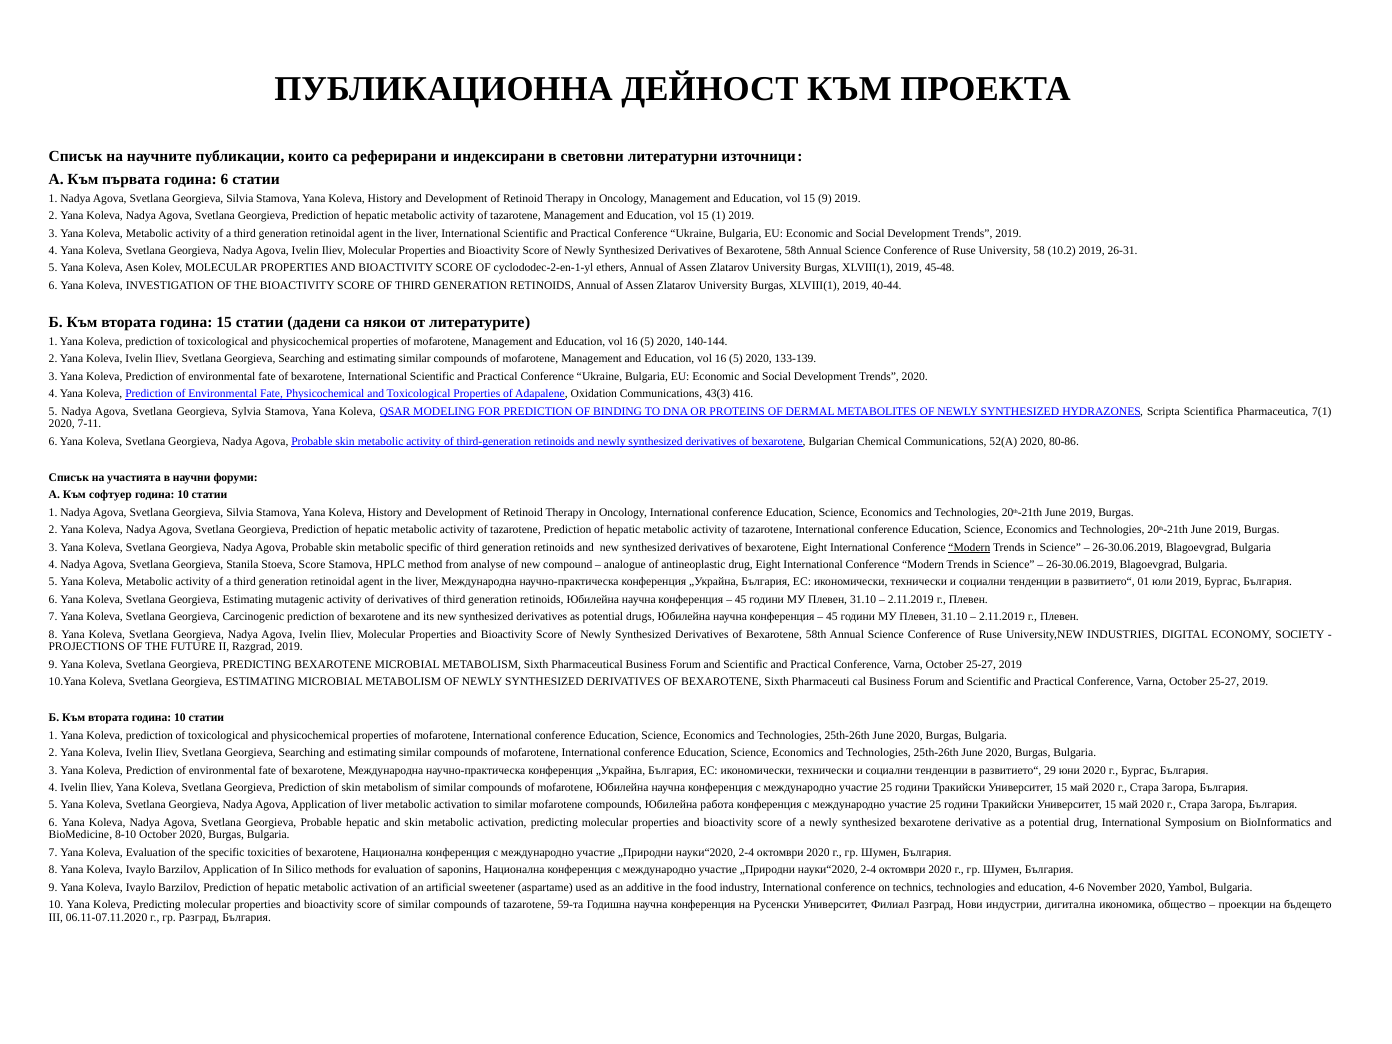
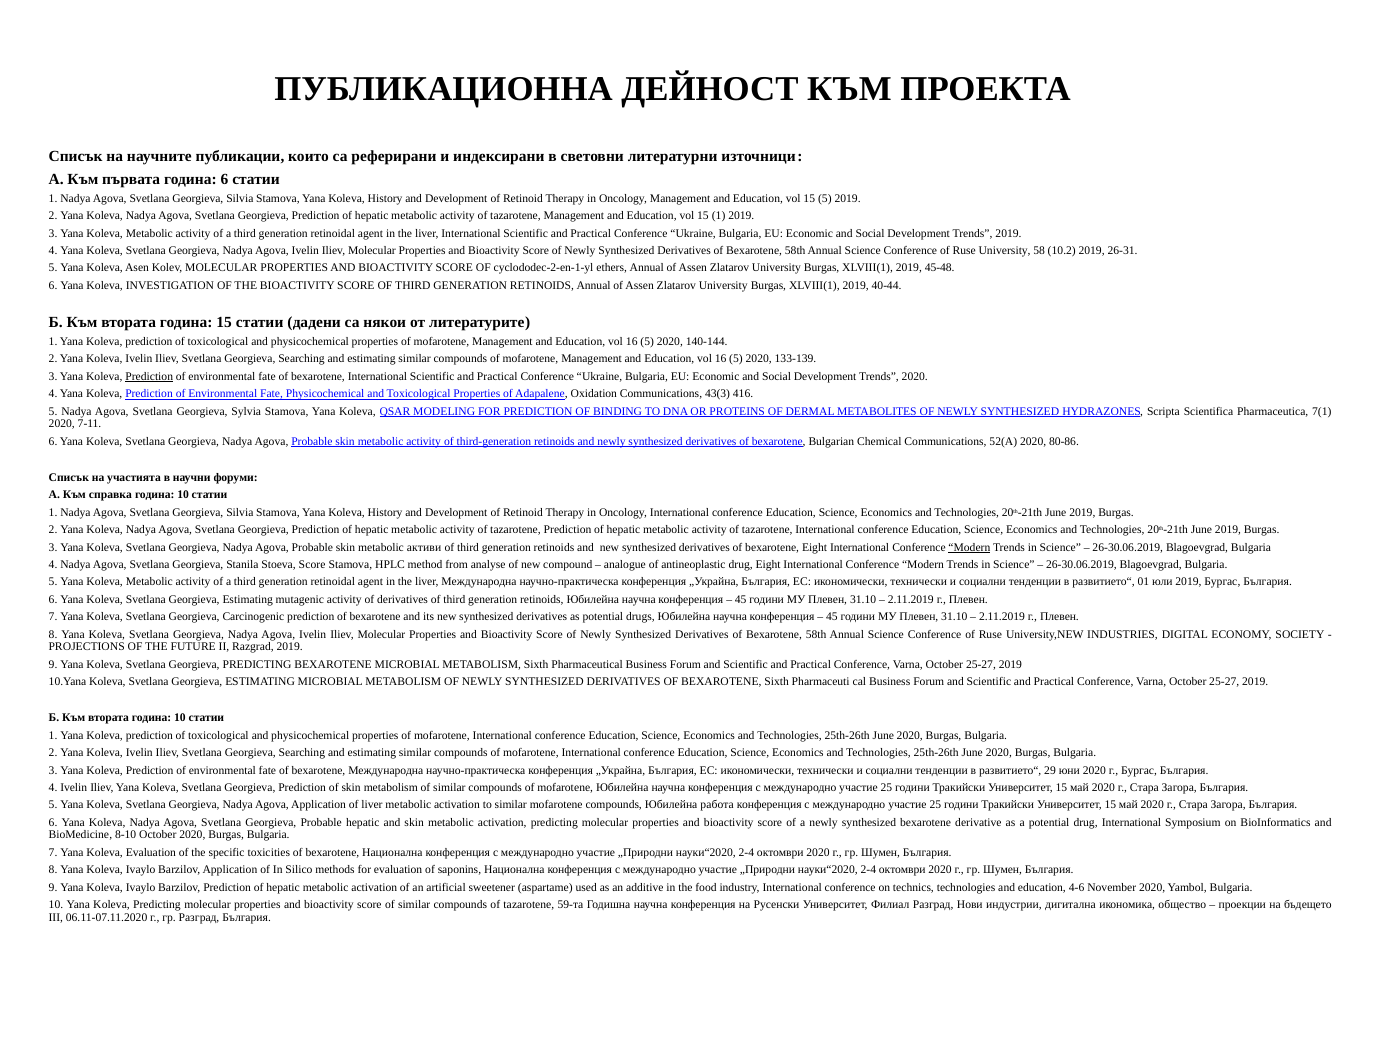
15 9: 9 -> 5 (825, 198)
Prediction underline: none -> present (149, 376)
софтуер: софтуер -> справка (110, 495)
metabolic specific: specific -> активи (424, 547)
